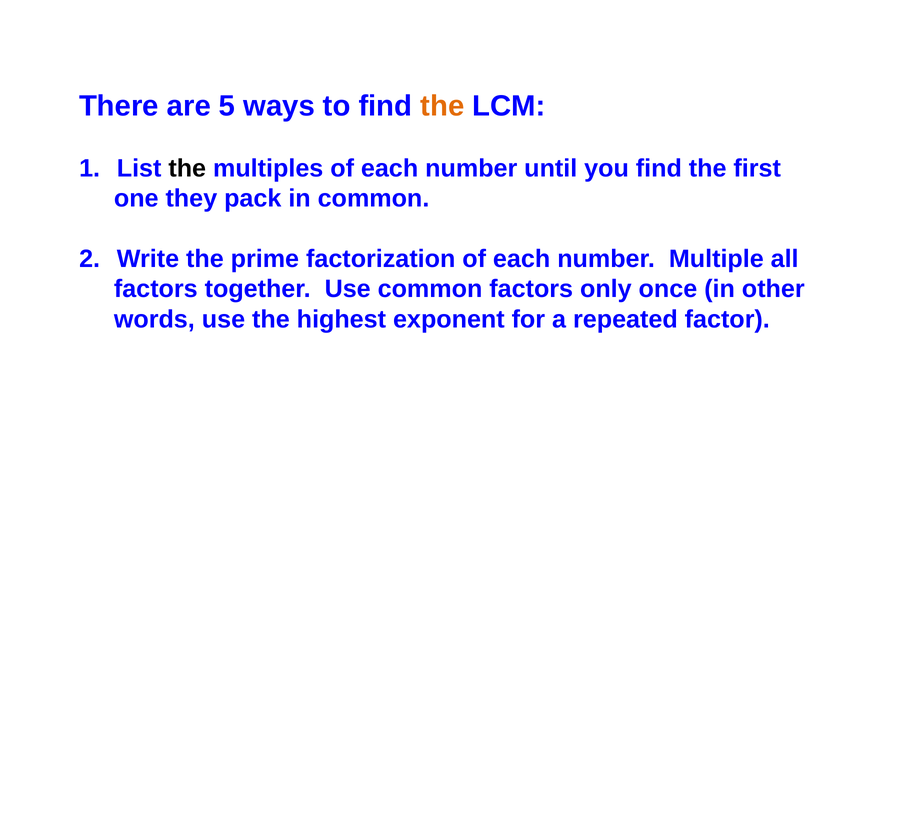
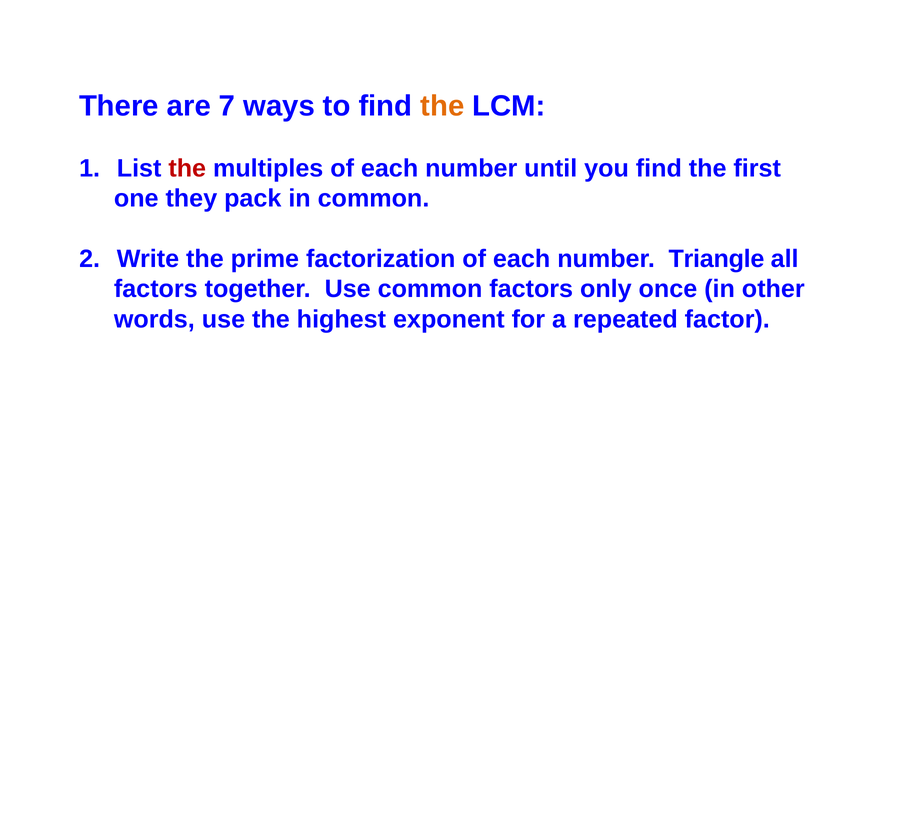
5: 5 -> 7 (227, 106)
the colour: black -> red (187, 168)
Multiple: Multiple -> Triangle (716, 259)
